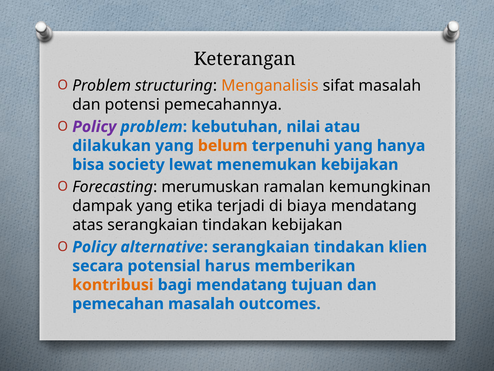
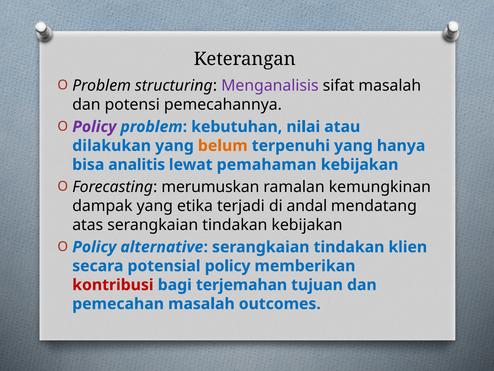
Menganalisis colour: orange -> purple (270, 85)
society: society -> analitis (137, 164)
menemukan: menemukan -> pemahaman (267, 164)
biaya: biaya -> andal (307, 206)
potensial harus: harus -> policy (228, 266)
kontribusi colour: orange -> red (113, 285)
bagi mendatang: mendatang -> terjemahan (242, 285)
